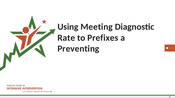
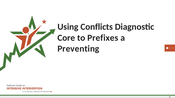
Meeting: Meeting -> Conflicts (97, 27)
Rate: Rate -> Core (66, 38)
